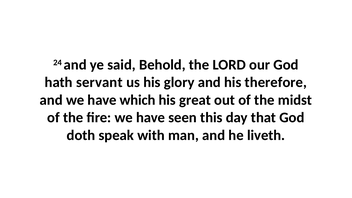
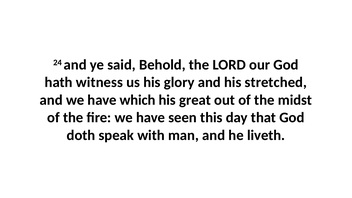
servant: servant -> witness (99, 82)
therefore: therefore -> stretched (276, 82)
